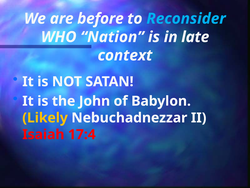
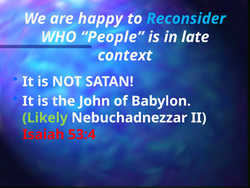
before: before -> happy (100, 19)
Nation: Nation -> People (112, 37)
Likely colour: yellow -> light green (45, 117)
17:4: 17:4 -> 53:4 (82, 134)
